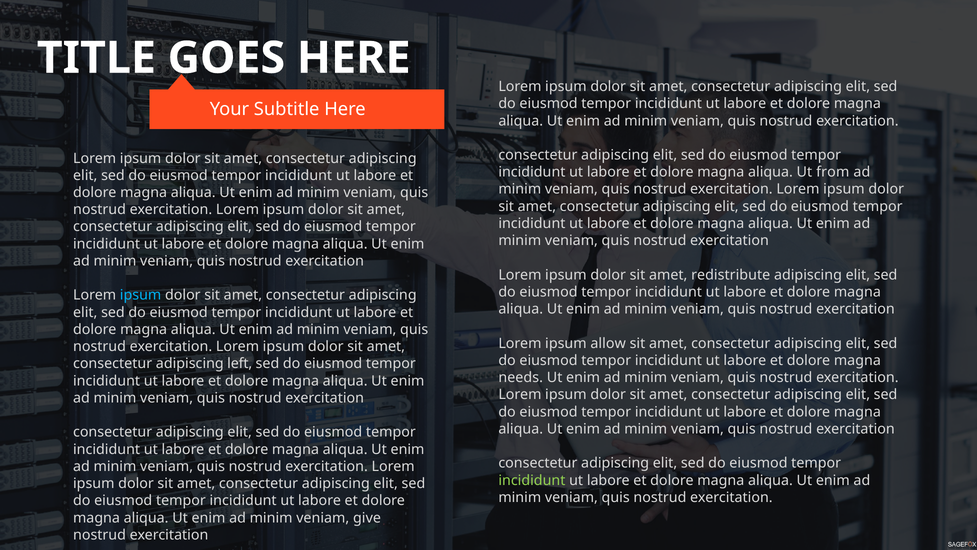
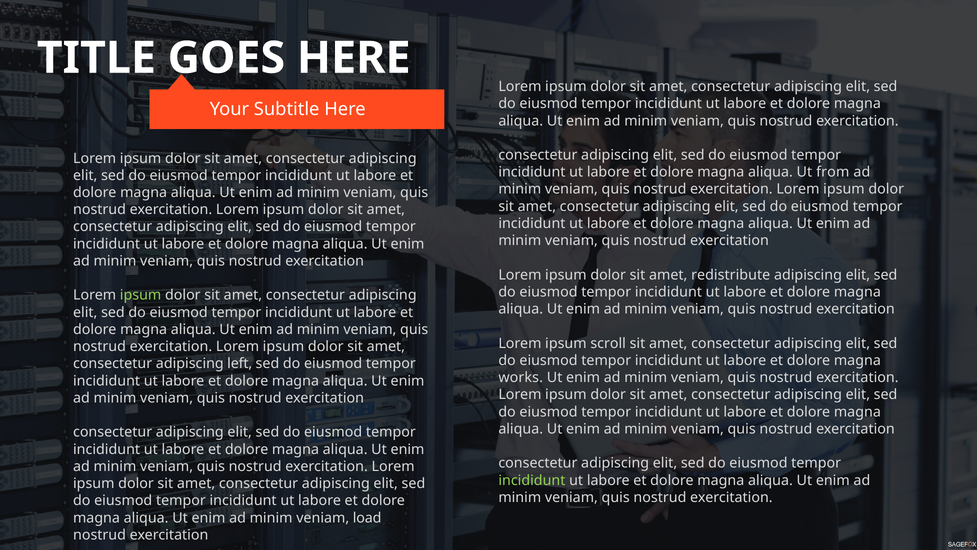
ipsum colour: light blue -> light green (141, 295)
allow: allow -> scroll (608, 343)
needs: needs -> works (521, 377)
give: give -> load (367, 517)
